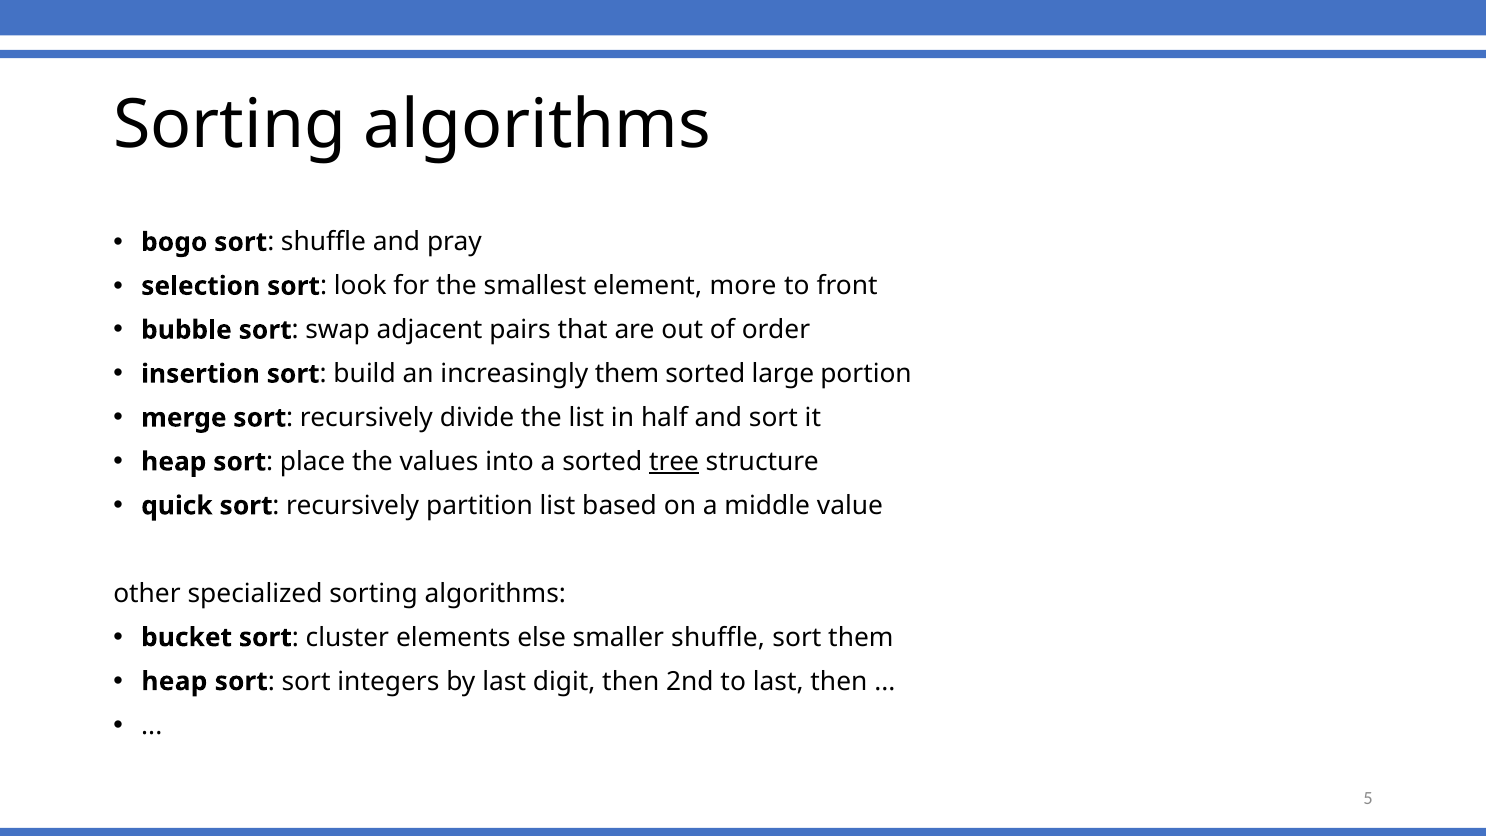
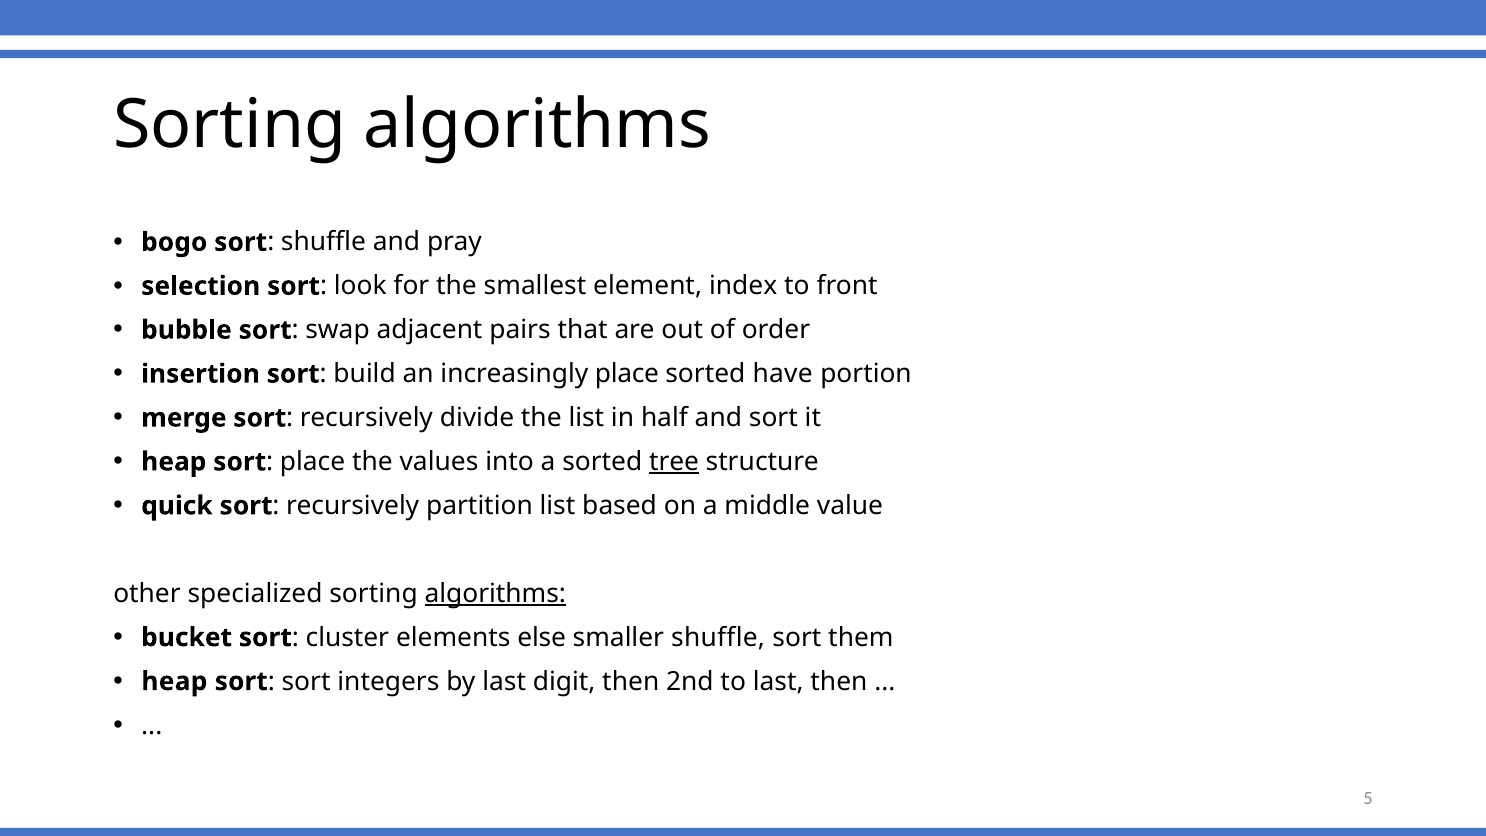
more: more -> index (743, 286)
increasingly them: them -> place (627, 374)
large: large -> have (783, 374)
algorithms underline: none -> present (495, 593)
